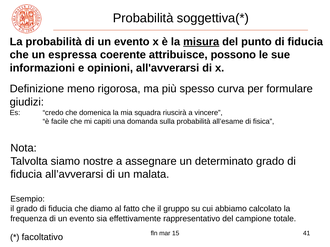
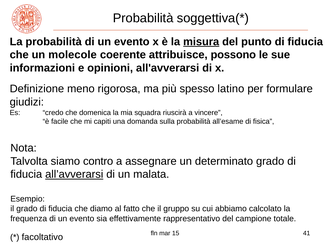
espressa: espressa -> molecole (73, 55)
curva: curva -> latino (231, 89)
nostre: nostre -> contro (98, 162)
all’avverarsi underline: none -> present (74, 175)
